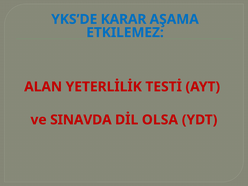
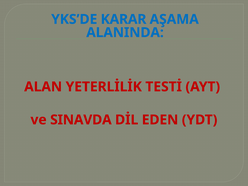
ETKILEMEZ: ETKILEMEZ -> ALANINDA (125, 33)
OLSA: OLSA -> EDEN (160, 120)
